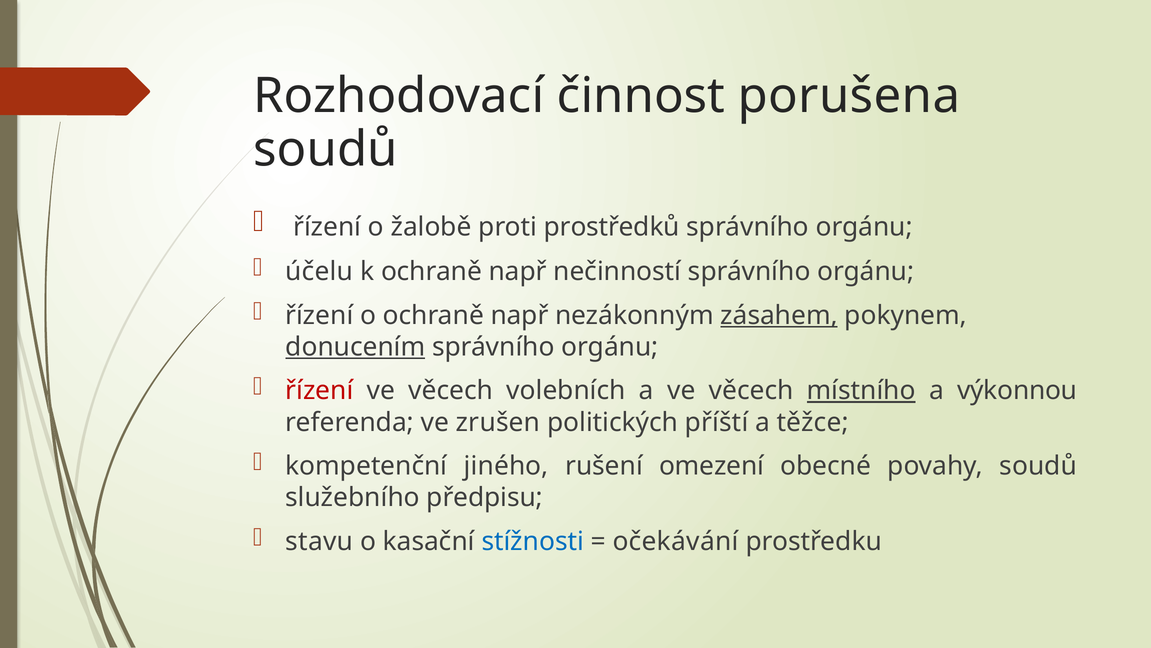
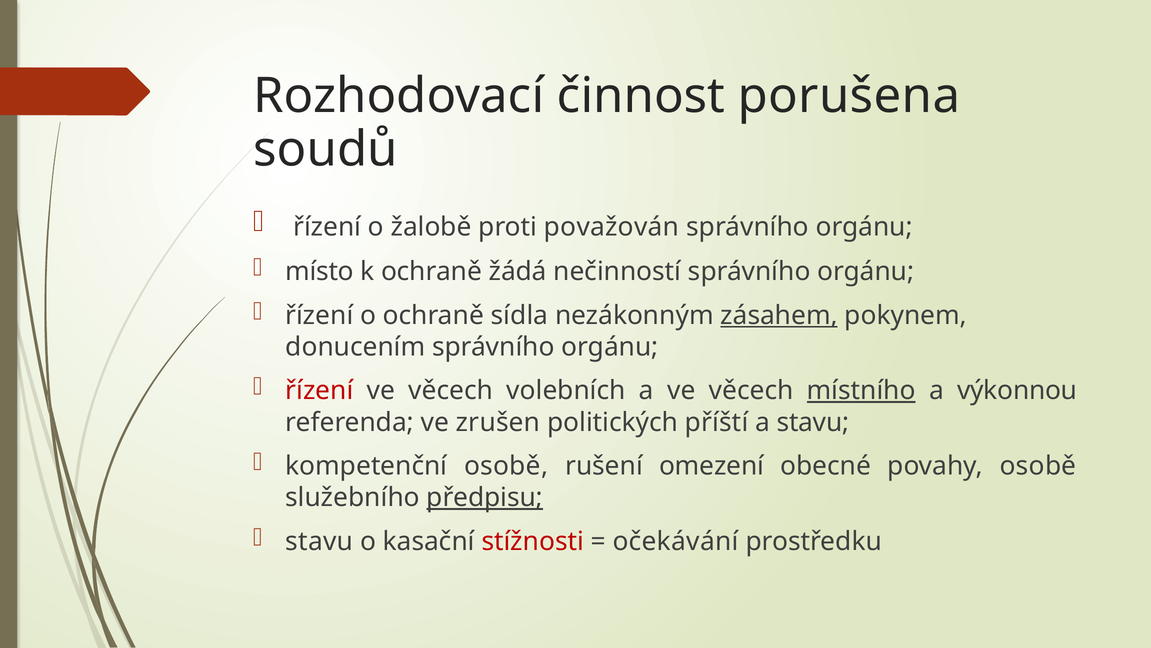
prostředků: prostředků -> považován (612, 227)
účelu: účelu -> místo (320, 271)
k ochraně např: např -> žádá (518, 271)
o ochraně např: např -> sídla (519, 315)
donucením underline: present -> none (355, 347)
a těžce: těžce -> stavu (813, 422)
kompetenční jiného: jiného -> osobě (506, 466)
povahy soudů: soudů -> osobě (1038, 466)
předpisu underline: none -> present (485, 497)
stížnosti colour: blue -> red (533, 541)
